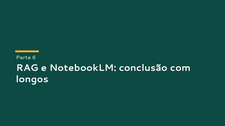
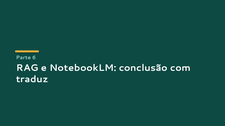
longos: longos -> traduz (32, 79)
